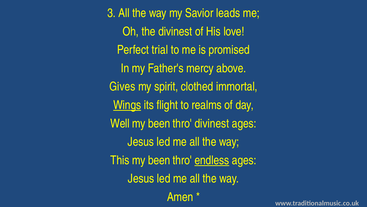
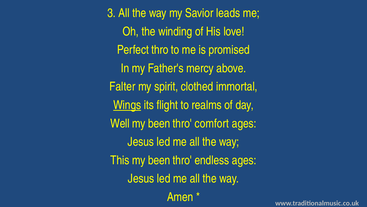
the divinest: divinest -> winding (175, 31)
Perfect trial: trial -> thro (160, 50)
Gives: Gives -> Falter (122, 86)
thro divinest: divinest -> comfort (212, 123)
endless underline: present -> none (212, 160)
